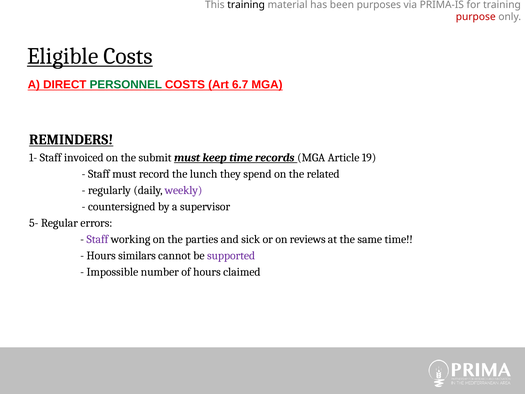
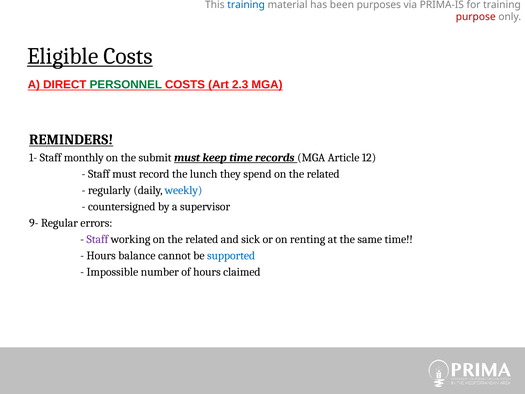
training colour: black -> blue (246, 5)
6.7: 6.7 -> 2.3 (240, 85)
invoiced: invoiced -> monthly (84, 158)
19: 19 -> 12 (369, 158)
weekly colour: purple -> blue (184, 190)
5-: 5- -> 9- (34, 223)
working on the parties: parties -> related (202, 239)
reviews: reviews -> renting (308, 239)
similars: similars -> balance (137, 256)
supported colour: purple -> blue (231, 256)
